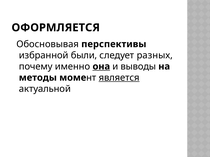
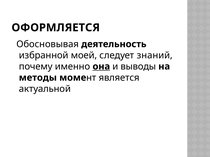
перспективы: перспективы -> деятельность (114, 44)
были: были -> моей (84, 55)
разных: разных -> знаний (155, 55)
является underline: present -> none (119, 78)
